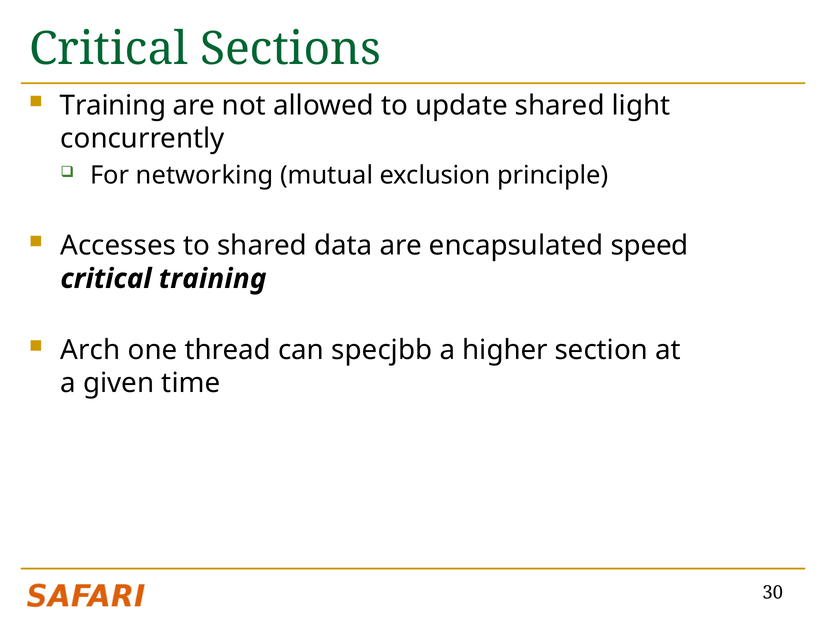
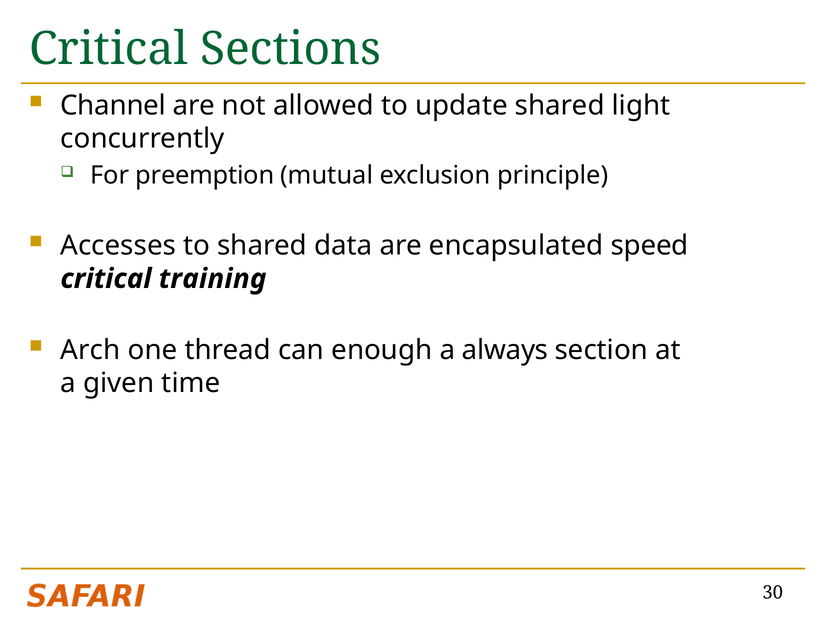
Training: Training -> Channel (113, 106)
networking: networking -> preemption (205, 176)
specjbb: specjbb -> enough (382, 350)
higher: higher -> always (505, 350)
